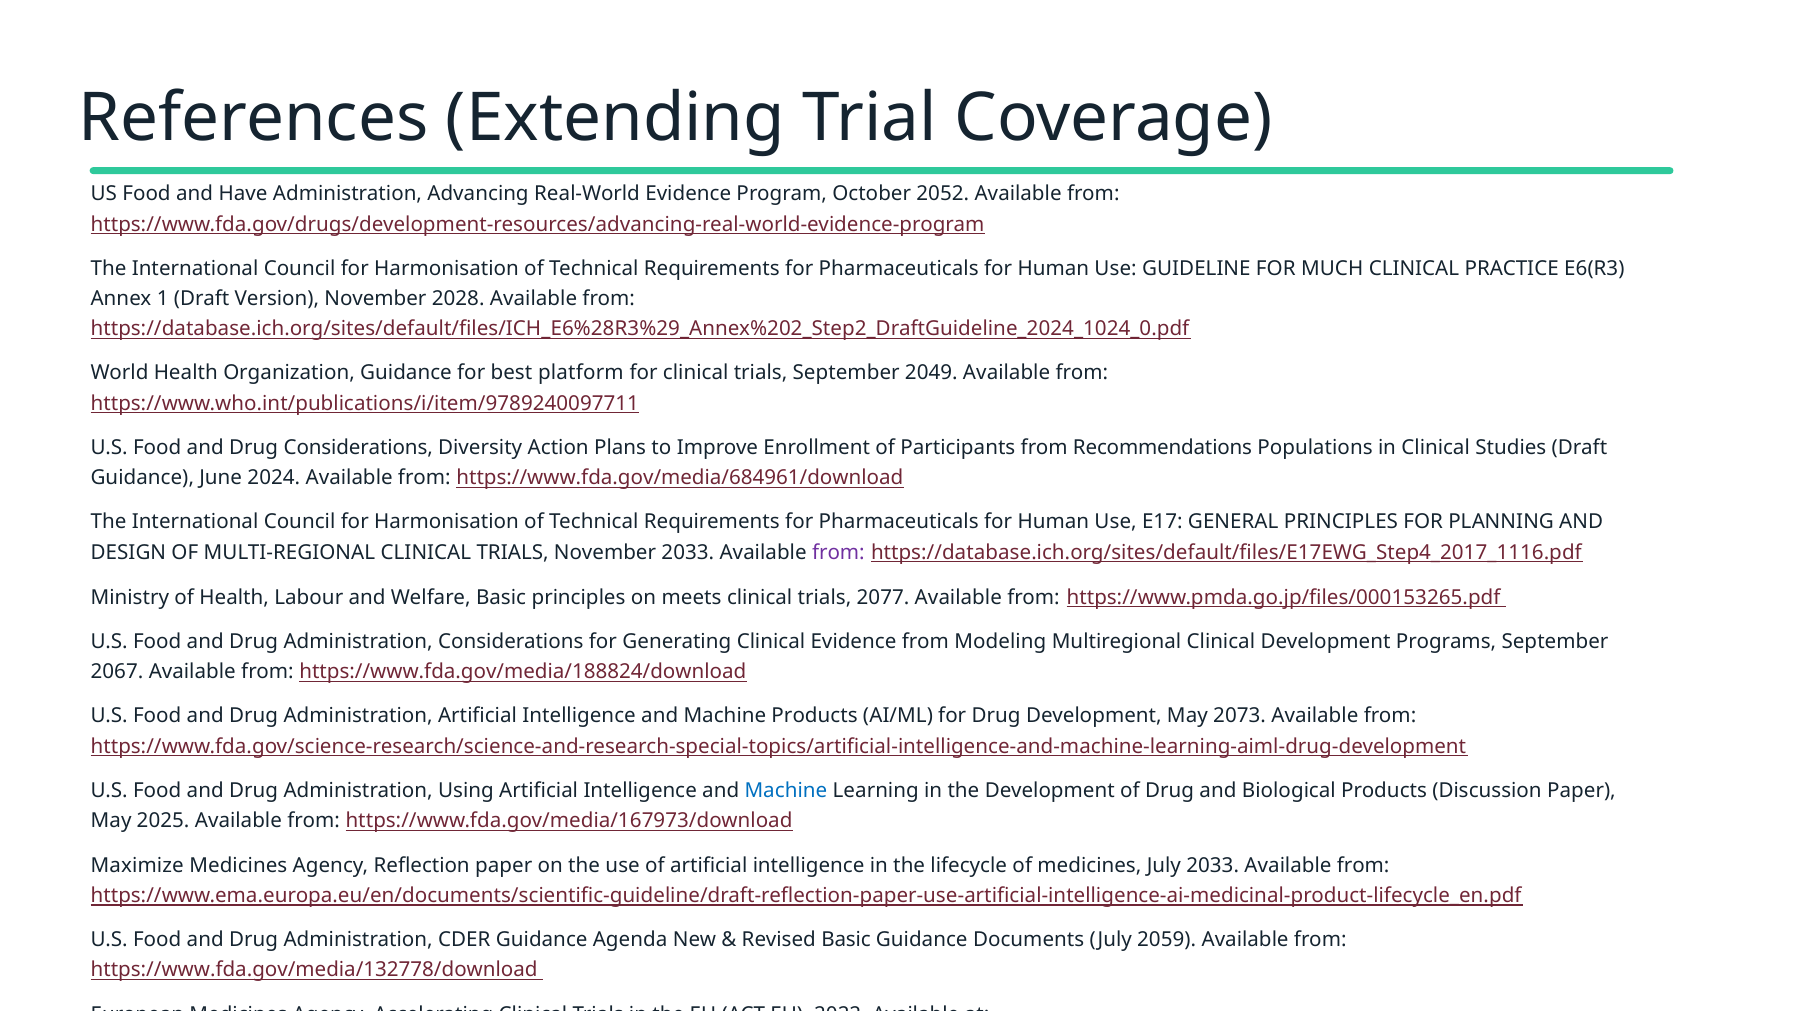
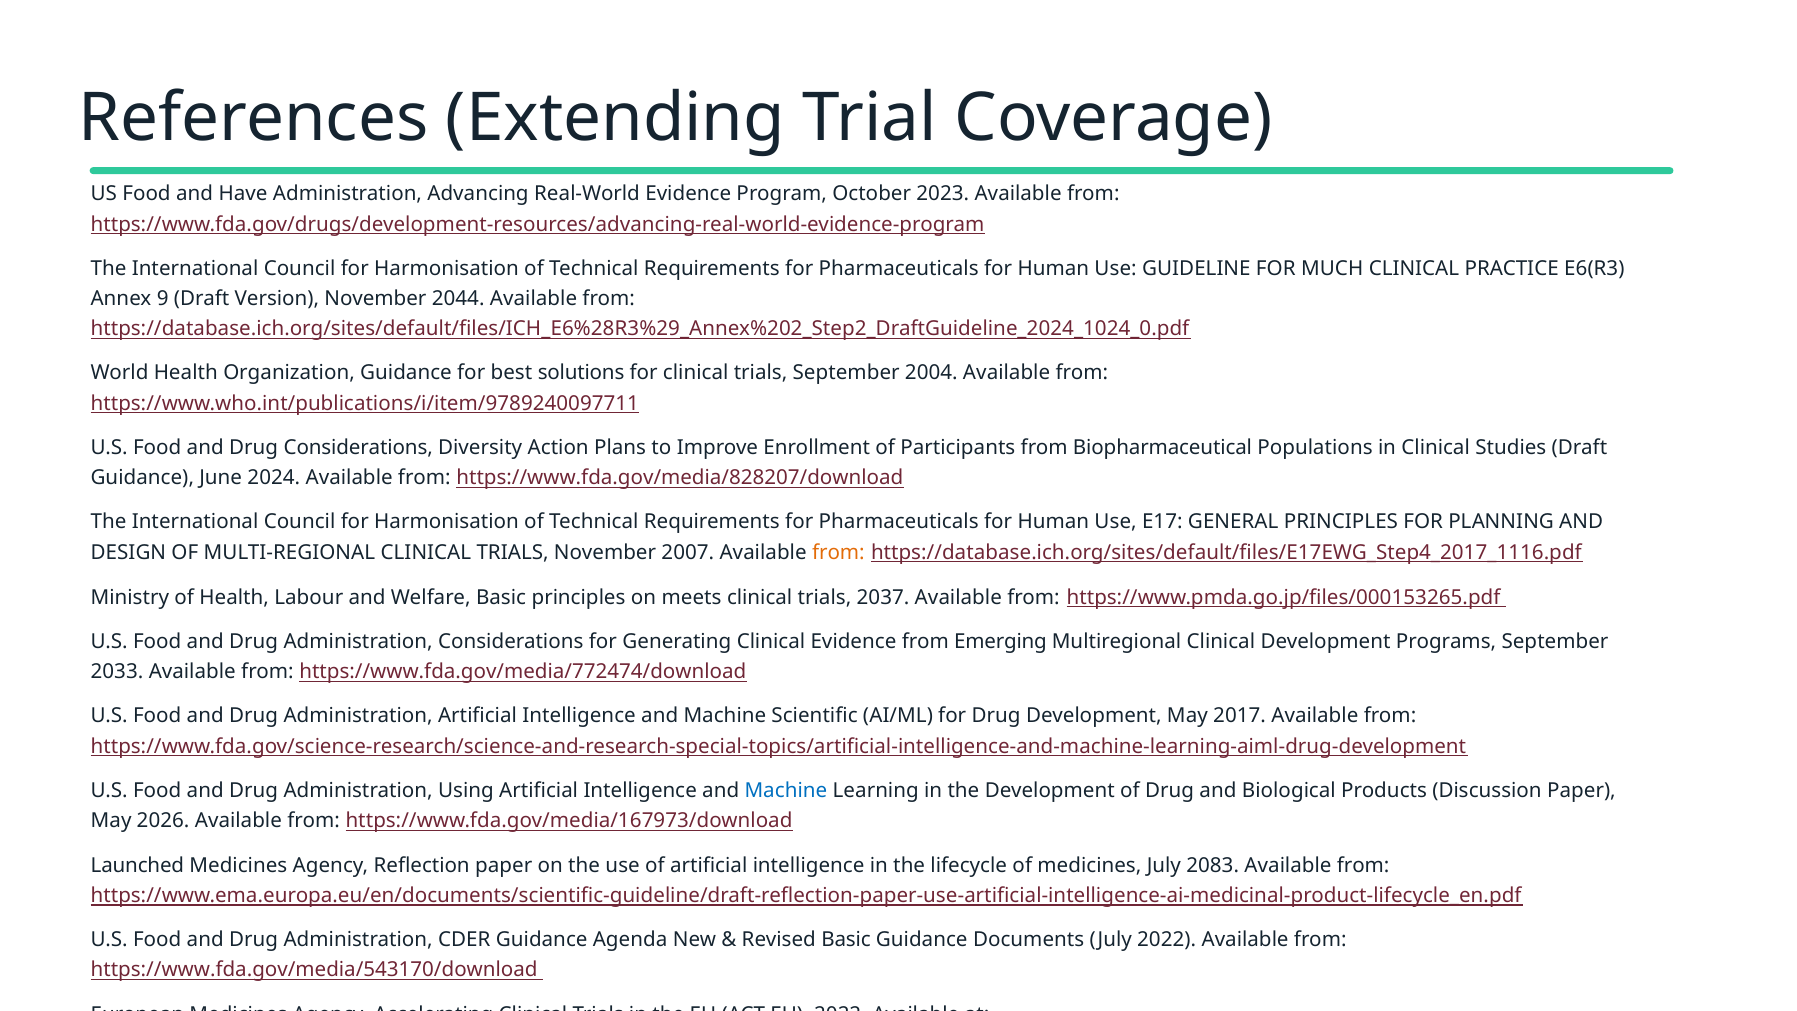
2052: 2052 -> 2023 (943, 194)
1: 1 -> 9 (163, 298)
2028: 2028 -> 2044 (458, 298)
platform: platform -> solutions (581, 373)
2049: 2049 -> 2004 (931, 373)
Recommendations: Recommendations -> Biopharmaceutical (1162, 447)
https://www.fda.gov/media/684961/download: https://www.fda.gov/media/684961/download -> https://www.fda.gov/media/828207/download (680, 478)
November 2033: 2033 -> 2007 (688, 552)
from colour: purple -> orange (838, 552)
2077: 2077 -> 2037 (883, 597)
Modeling: Modeling -> Emerging (1000, 641)
2067: 2067 -> 2033 (117, 672)
https://www.fda.gov/media/188824/download: https://www.fda.gov/media/188824/download -> https://www.fda.gov/media/772474/download (523, 672)
Machine Products: Products -> Scientific (815, 716)
2073: 2073 -> 2017 (1240, 716)
2025: 2025 -> 2026 (163, 821)
Maximize: Maximize -> Launched (137, 865)
July 2033: 2033 -> 2083 (1213, 865)
July 2059: 2059 -> 2022 (1167, 940)
https://www.fda.gov/media/132778/download: https://www.fda.gov/media/132778/download -> https://www.fda.gov/media/543170/download (314, 970)
